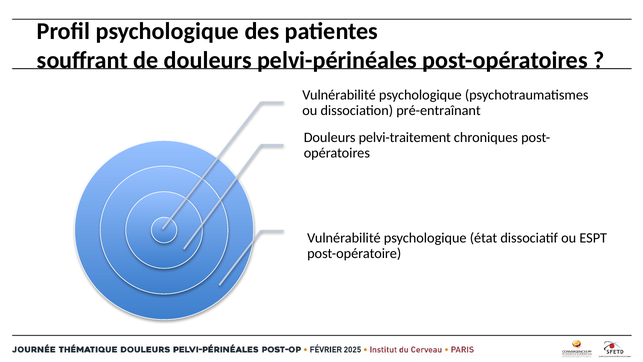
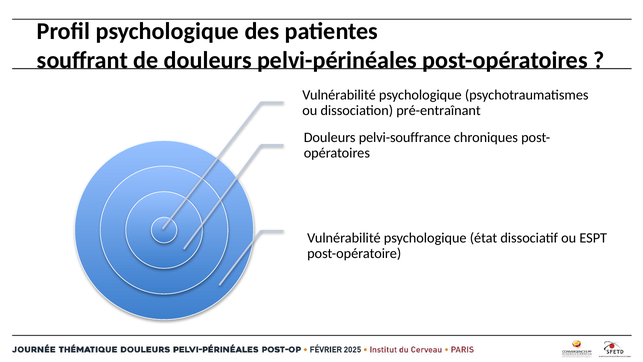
pelvi-traitement: pelvi-traitement -> pelvi-souffrance (405, 137)
